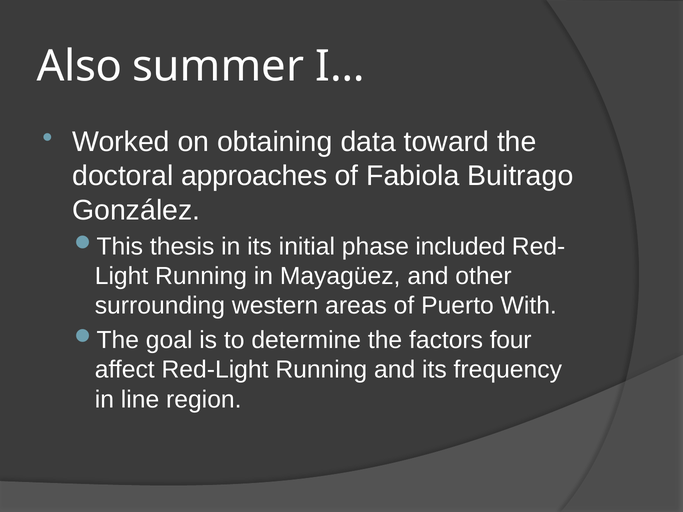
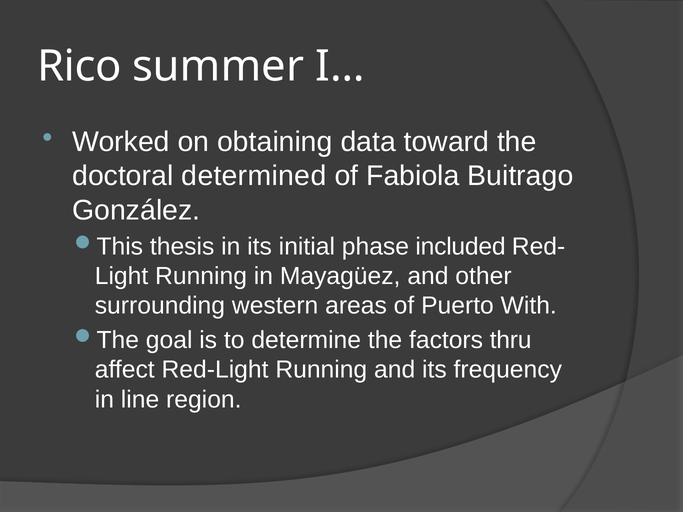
Also: Also -> Rico (79, 66)
approaches: approaches -> determined (254, 176)
four: four -> thru (511, 340)
